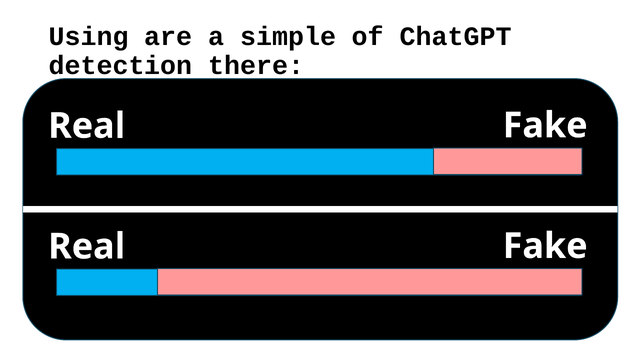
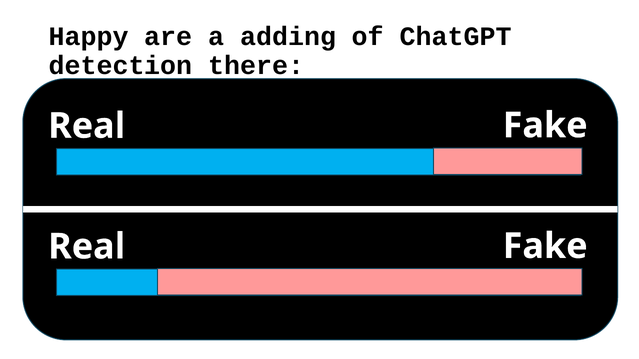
Using: Using -> Happy (89, 37)
simple: simple -> adding (288, 37)
